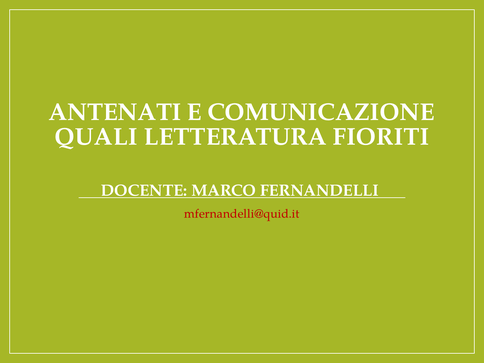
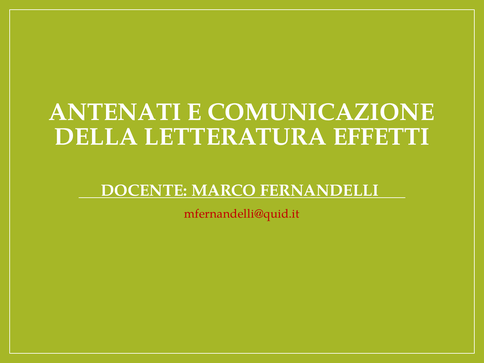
QUALI: QUALI -> DELLA (96, 137)
FIORITI: FIORITI -> EFFETTI (381, 137)
